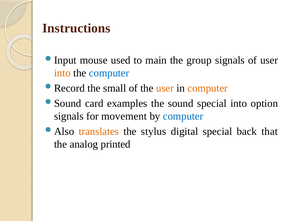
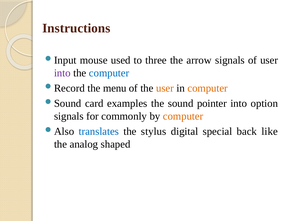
main: main -> three (156, 60)
group: group -> arrow (199, 60)
into colour: orange -> purple (62, 73)
small: small -> menu (115, 88)
sound special: special -> pointer (212, 103)
movement: movement -> commonly (124, 116)
computer colour: blue -> orange (183, 116)
translates colour: orange -> blue (99, 131)
that: that -> like (270, 131)
printed: printed -> shaped (116, 144)
